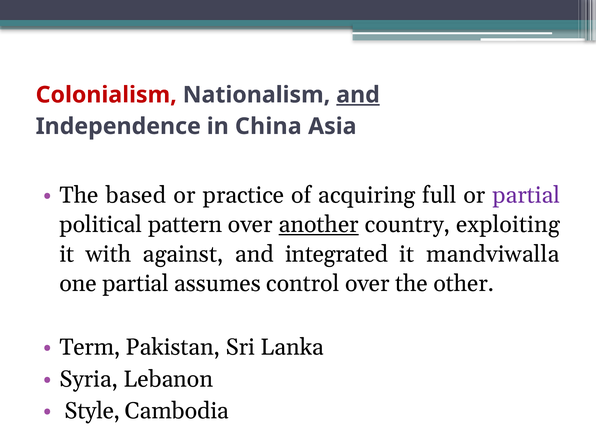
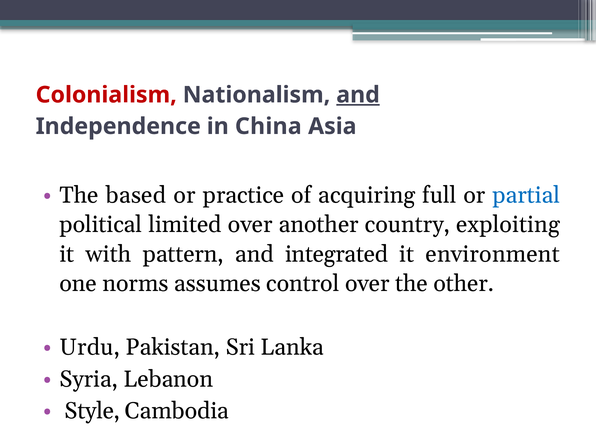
partial colour: purple -> blue (526, 195)
pattern: pattern -> limited (185, 225)
another underline: present -> none (319, 225)
against: against -> pattern (183, 254)
mandviwalla: mandviwalla -> environment (493, 254)
one partial: partial -> norms (135, 283)
Term: Term -> Urdu (90, 347)
